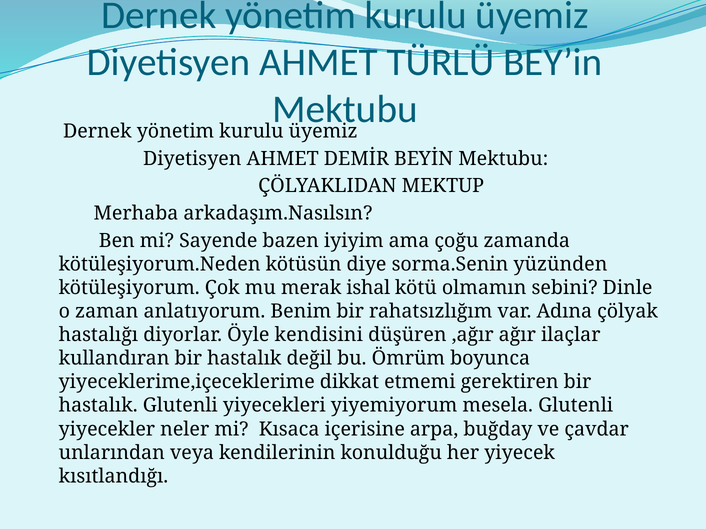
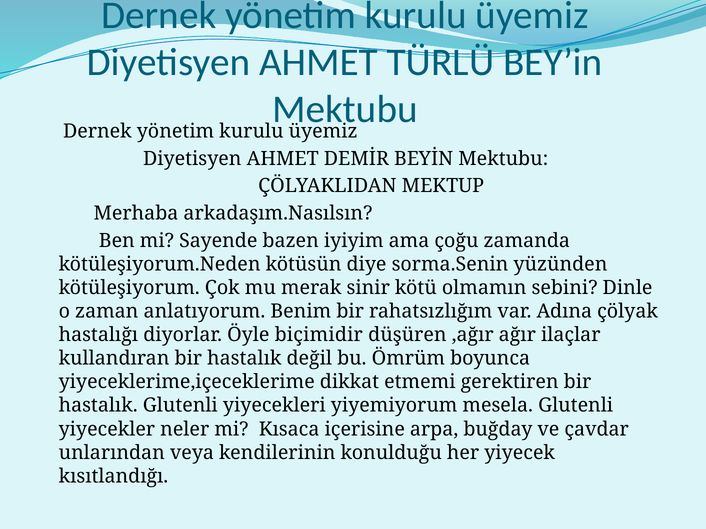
ishal: ishal -> sinir (368, 288)
kendisini: kendisini -> biçimidir (319, 335)
